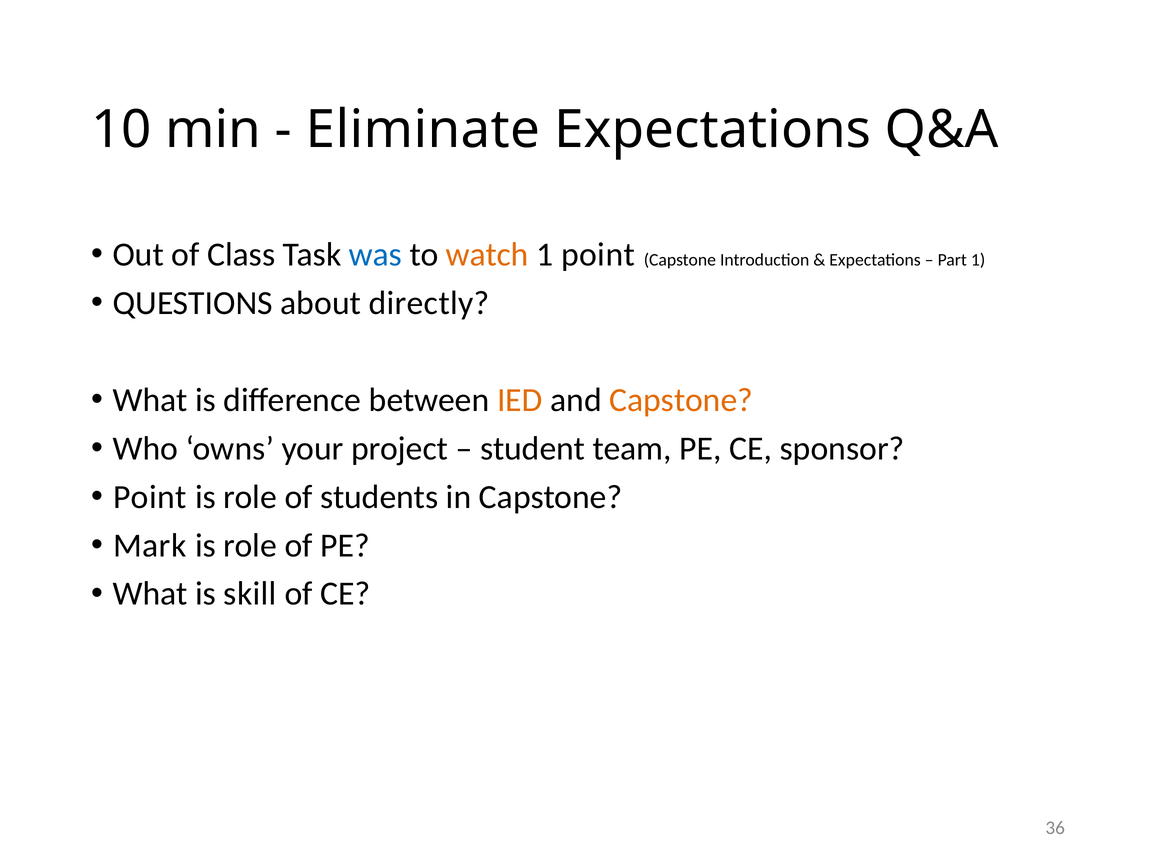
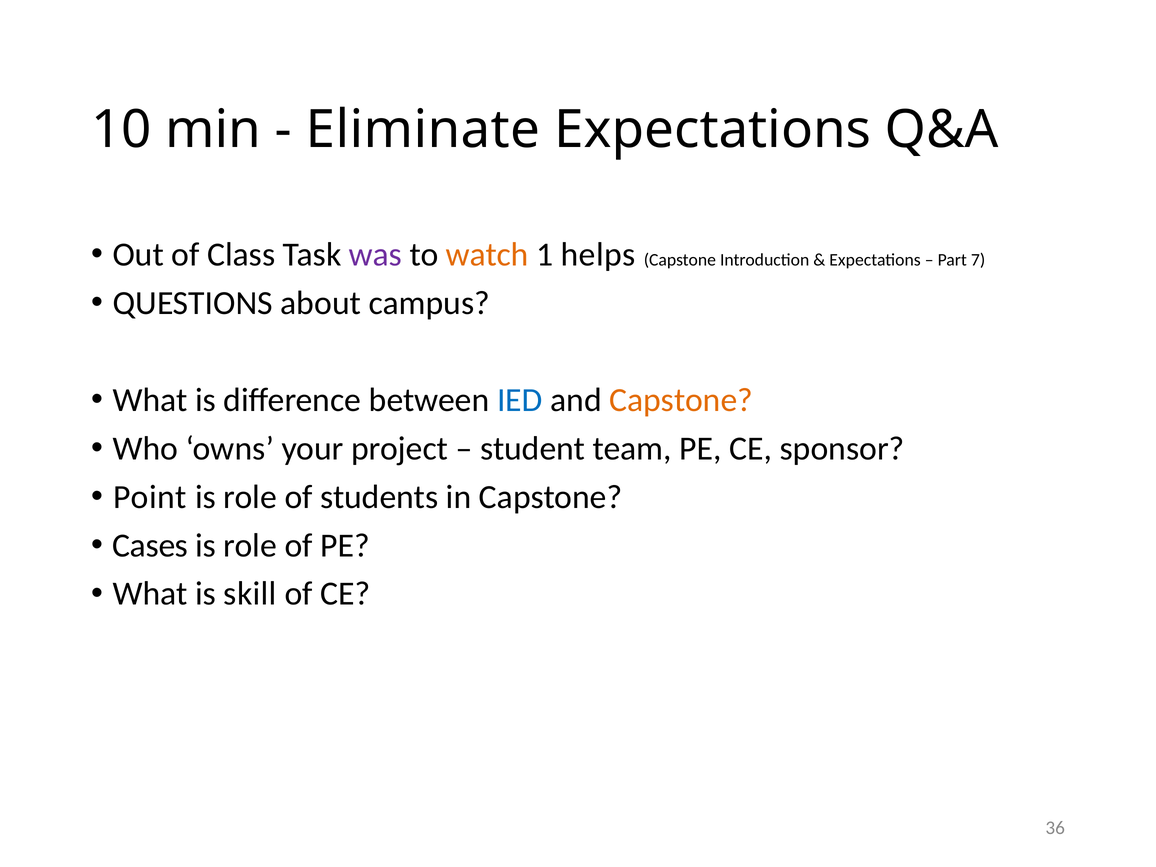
was colour: blue -> purple (376, 255)
1 point: point -> helps (598, 255)
Part 1: 1 -> 7 (978, 260)
directly: directly -> campus (429, 303)
IED colour: orange -> blue (520, 400)
Mark: Mark -> Cases (150, 545)
